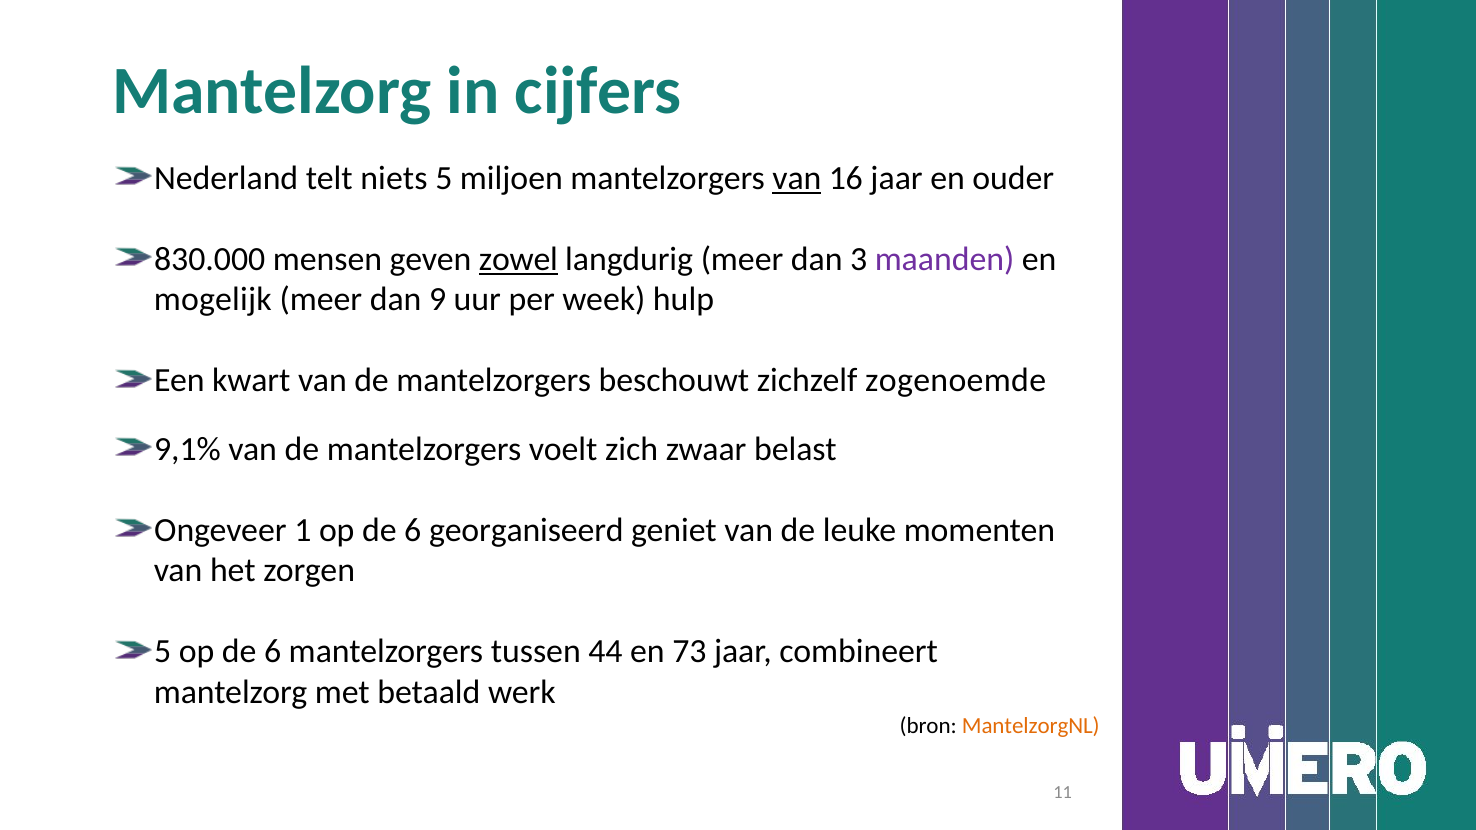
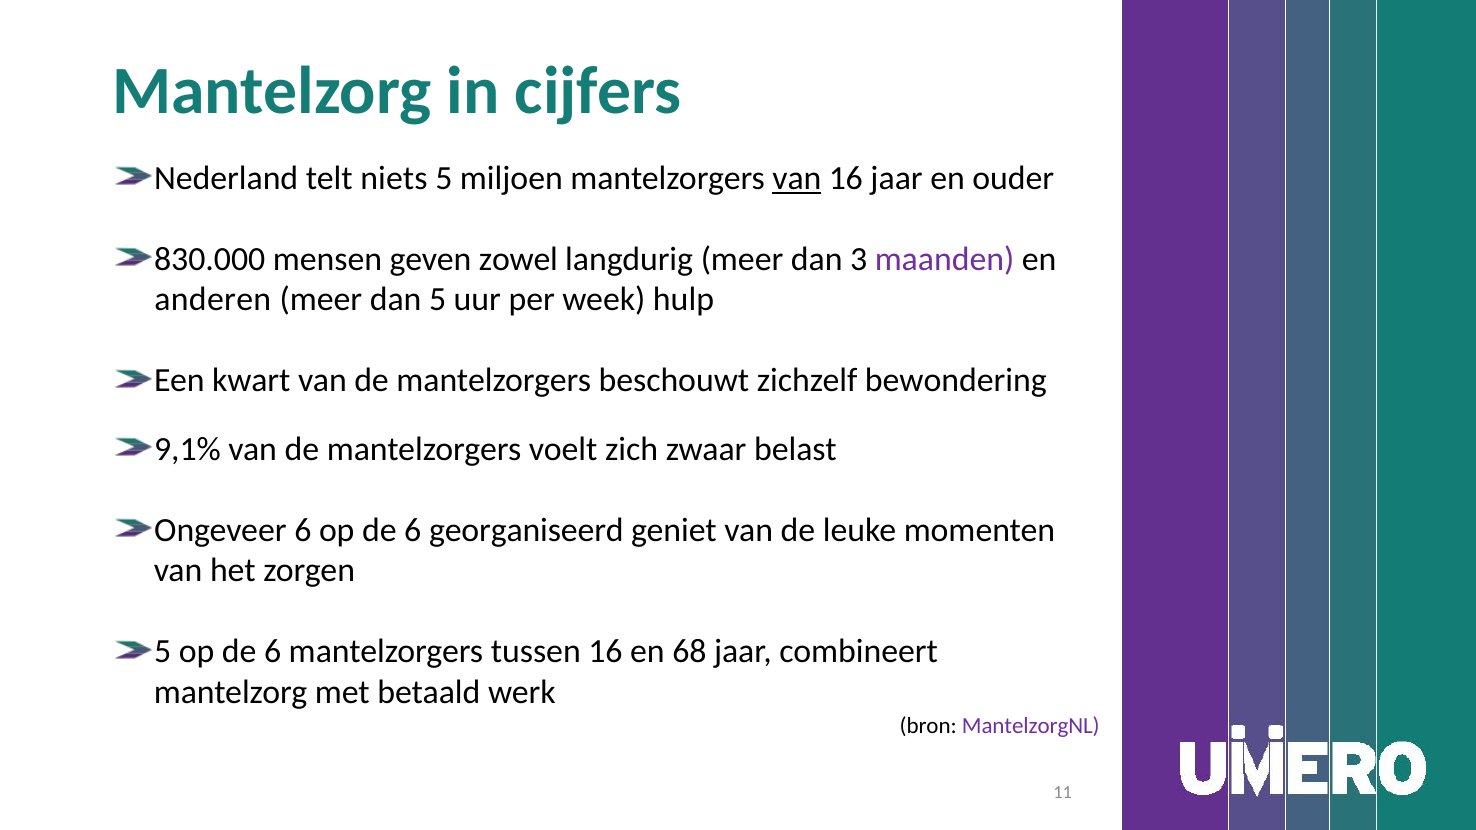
zowel underline: present -> none (518, 259)
mogelijk: mogelijk -> anderen (213, 300)
dan 9: 9 -> 5 (438, 300)
zogenoemde: zogenoemde -> bewondering (956, 381)
Ongeveer 1: 1 -> 6 (303, 530)
tussen 44: 44 -> 16 (606, 652)
73: 73 -> 68 (689, 652)
MantelzorgNL colour: orange -> purple (1031, 726)
